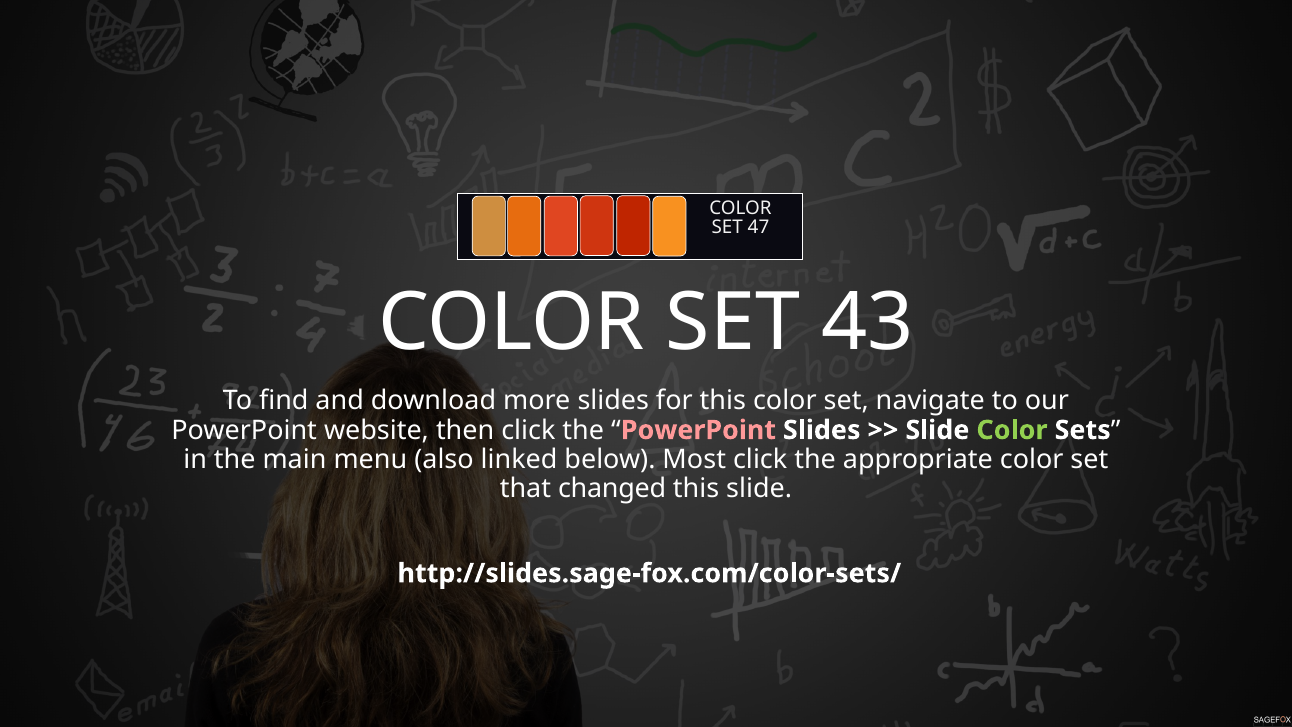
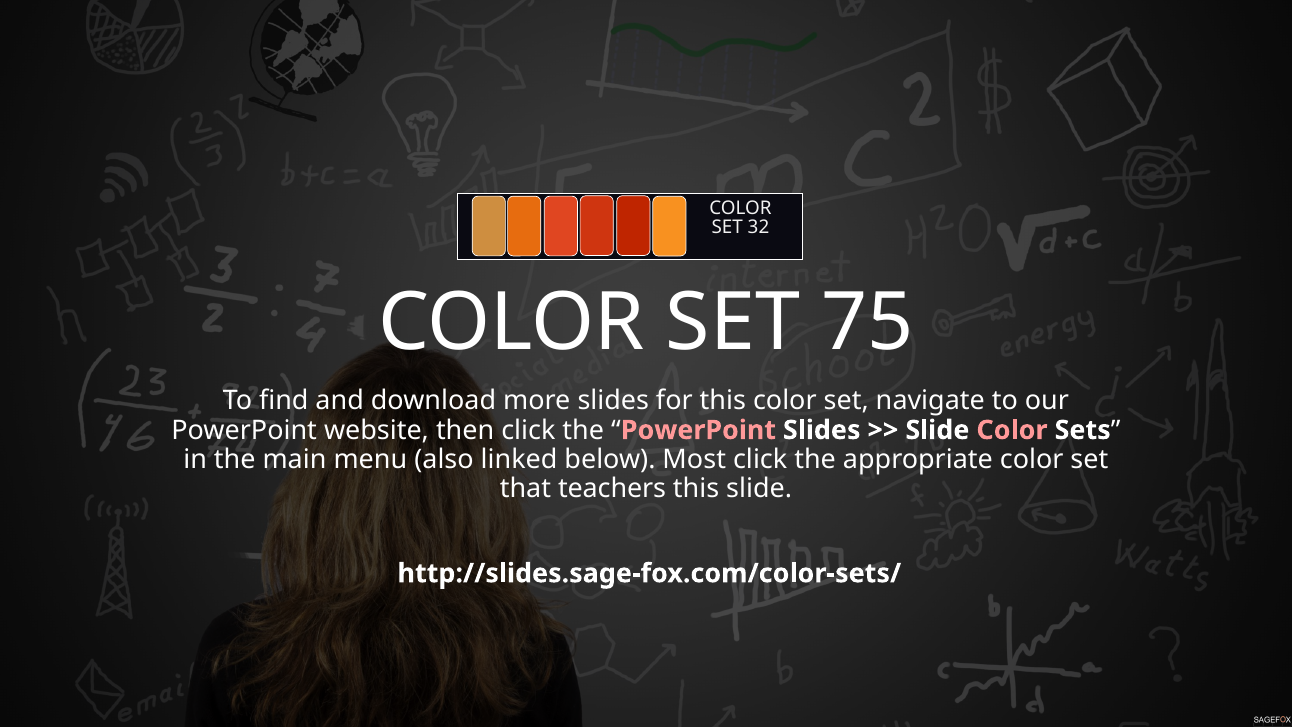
47: 47 -> 32 (759, 227)
43: 43 -> 75 (867, 323)
Color colour: light green -> pink (1012, 430)
changed: changed -> teachers (612, 488)
